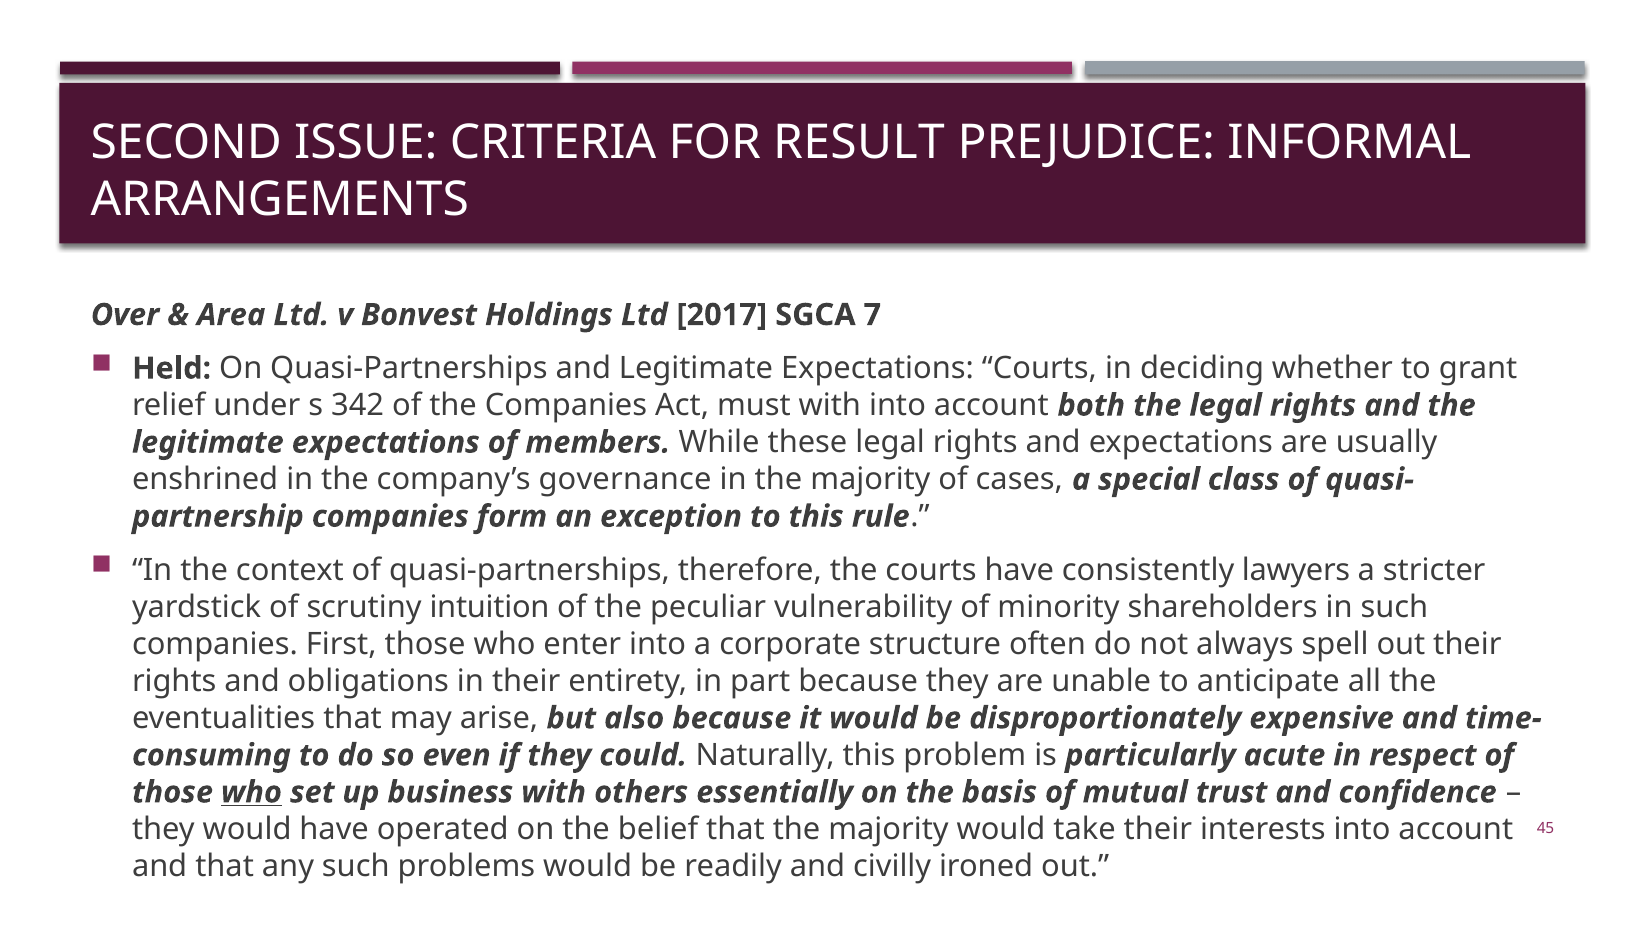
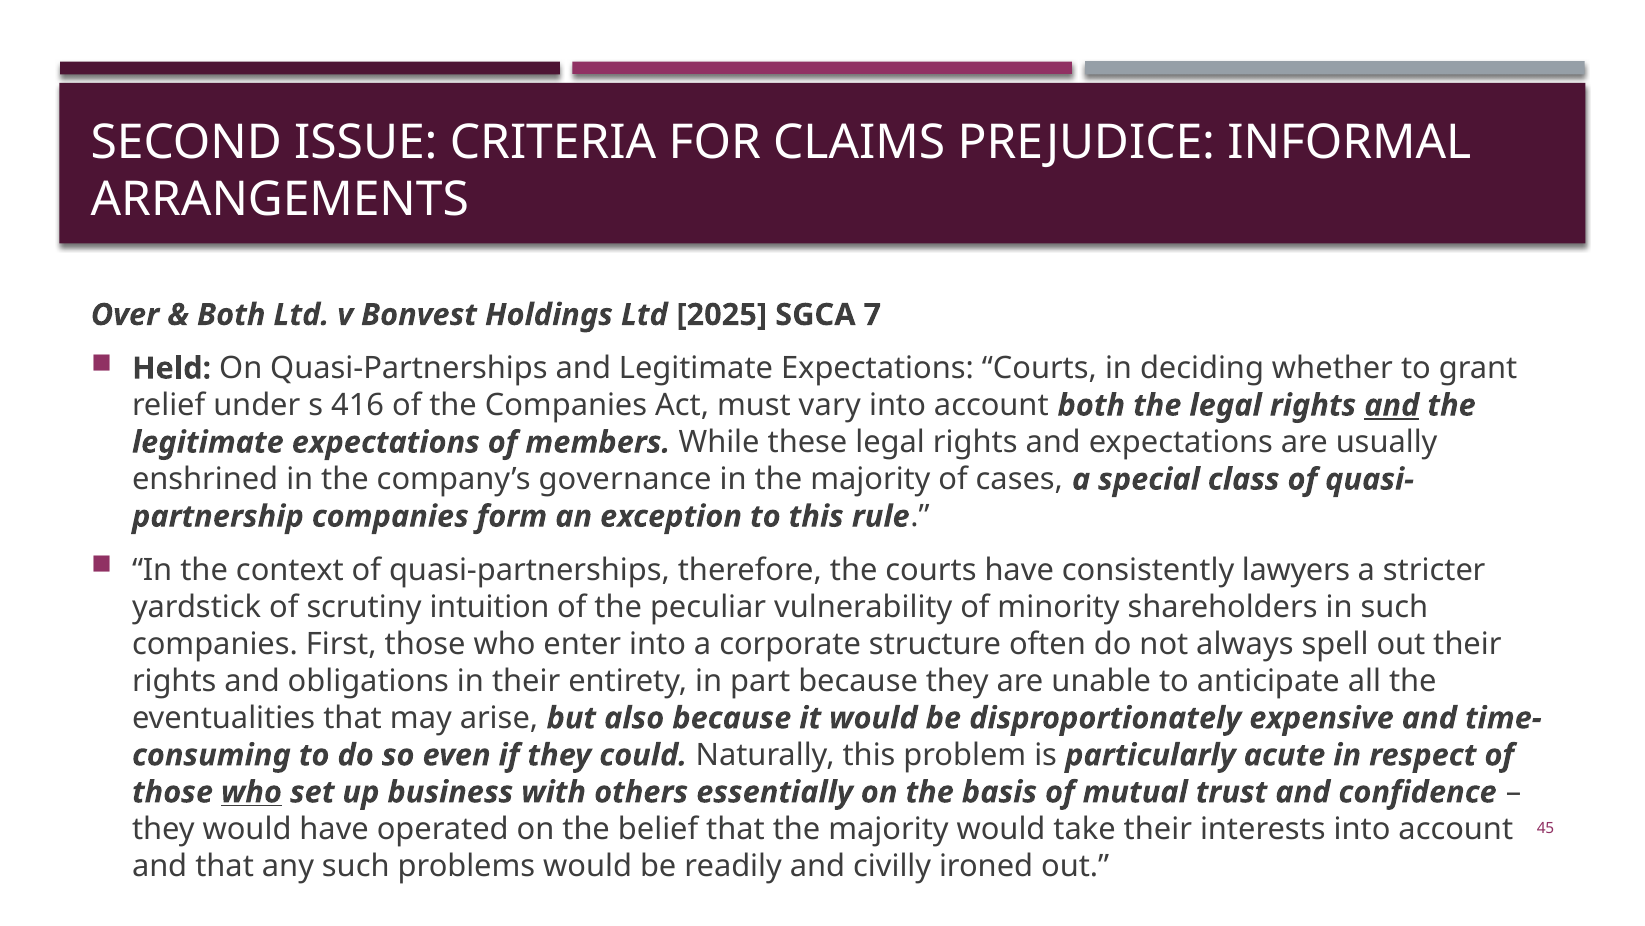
RESULT: RESULT -> CLAIMS (859, 142)
Area: Area -> Both (231, 315)
2017: 2017 -> 2025 (722, 315)
342: 342 -> 416 (358, 405)
must with: with -> vary (830, 405)
and underline: none -> present (1392, 405)
